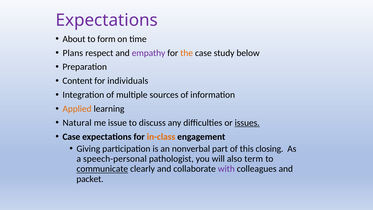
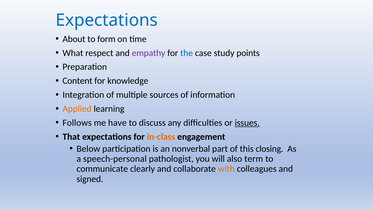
Expectations colour: purple -> blue (107, 20)
Plans: Plans -> What (73, 53)
the colour: orange -> blue (187, 53)
below: below -> points (248, 53)
individuals: individuals -> knowledge (128, 81)
Natural: Natural -> Follows (77, 123)
issue: issue -> have (117, 123)
Case: Case -> That (71, 137)
Giving: Giving -> Below (88, 149)
communicate underline: present -> none (102, 169)
with colour: purple -> orange (226, 169)
packet: packet -> signed (90, 179)
